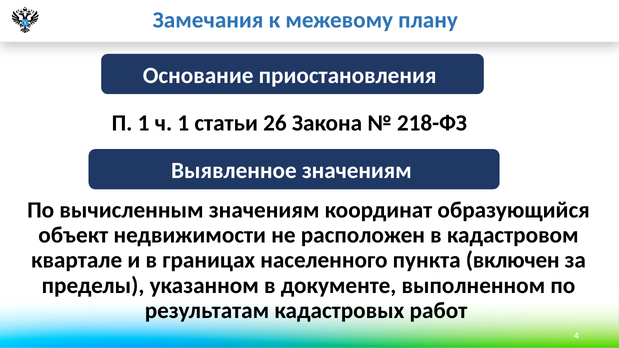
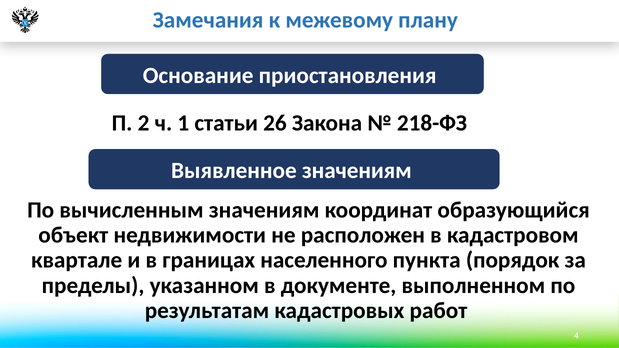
П 1: 1 -> 2 (144, 123)
включен: включен -> порядок (513, 260)
